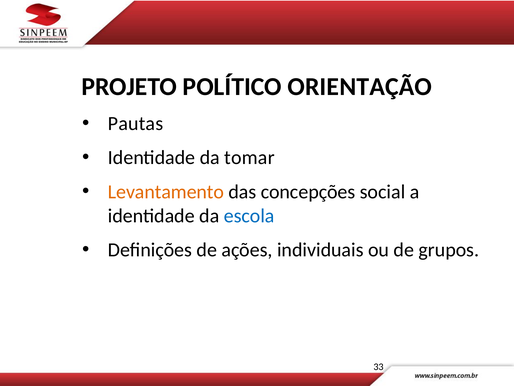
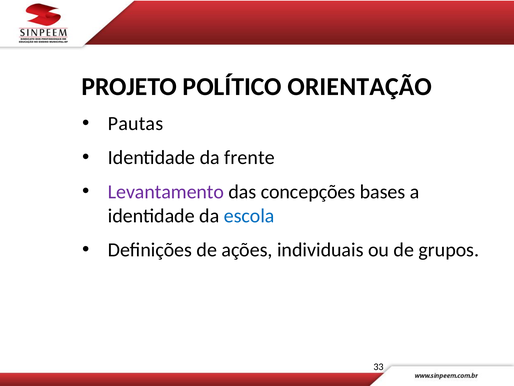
tomar: tomar -> frente (249, 158)
Levantamento colour: orange -> purple (166, 192)
social: social -> bases (383, 192)
